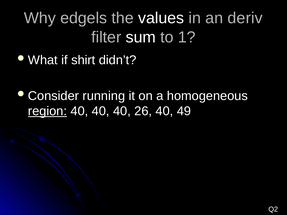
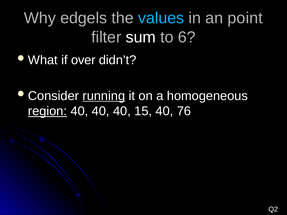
values colour: white -> light blue (161, 18)
deriv: deriv -> point (245, 18)
1: 1 -> 6 (187, 37)
shirt: shirt -> over (83, 60)
running underline: none -> present (104, 96)
26: 26 -> 15 (143, 111)
49: 49 -> 76 (184, 111)
